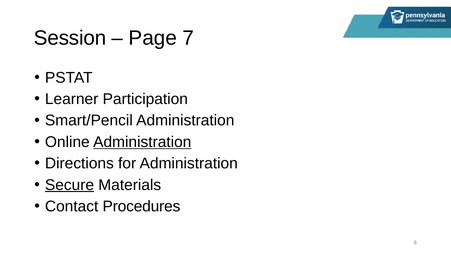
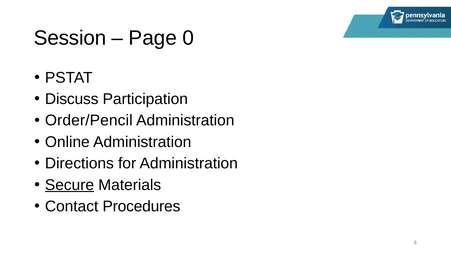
7: 7 -> 0 (188, 38)
Learner: Learner -> Discuss (72, 99)
Smart/Pencil: Smart/Pencil -> Order/Pencil (89, 120)
Administration underline: present -> none (142, 142)
